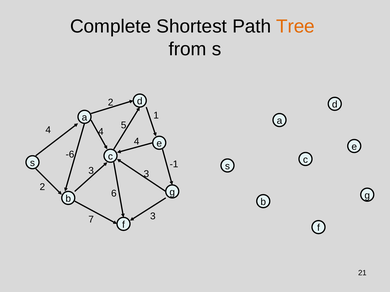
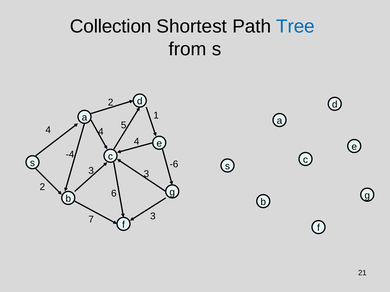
Complete: Complete -> Collection (111, 26)
Tree colour: orange -> blue (295, 26)
-6: -6 -> -4 (70, 155)
-1: -1 -> -6 (174, 164)
